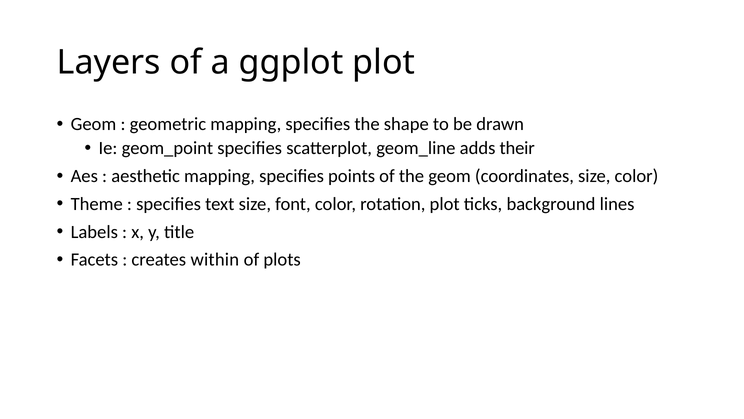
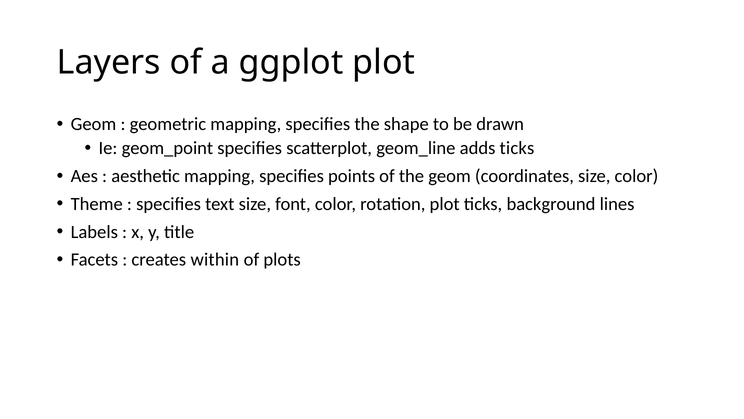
adds their: their -> ticks (517, 148)
